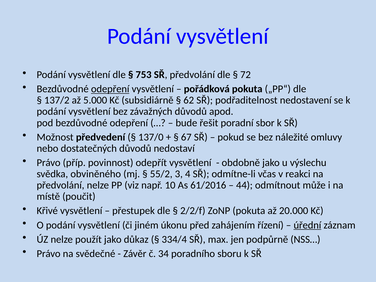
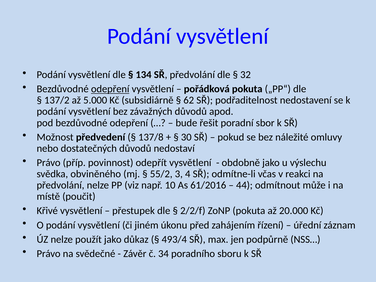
753: 753 -> 134 (144, 75)
72: 72 -> 32 (246, 75)
137/0: 137/0 -> 137/8 (151, 137)
67: 67 -> 30 (186, 137)
úřední underline: present -> none (307, 225)
334/4: 334/4 -> 493/4 (174, 239)
